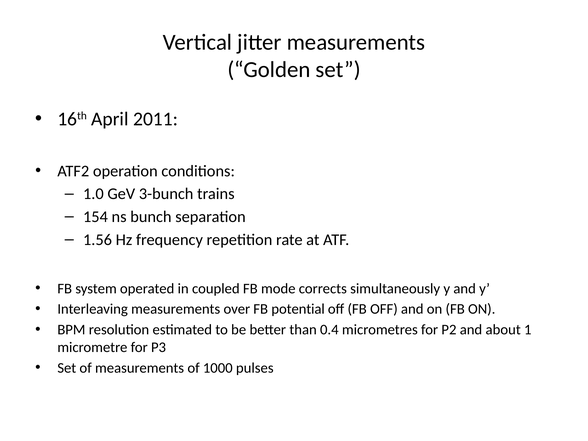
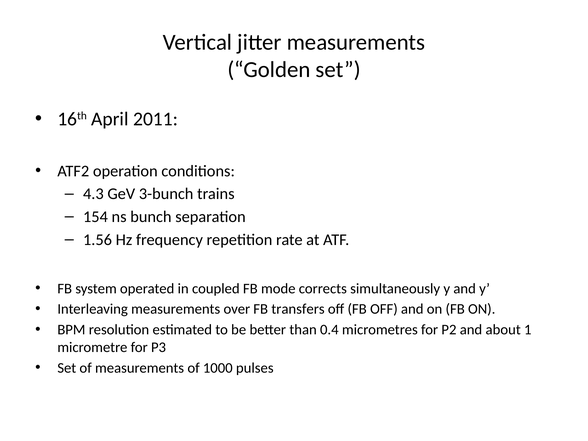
1.0: 1.0 -> 4.3 (93, 194)
potential: potential -> transfers (298, 309)
